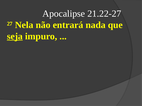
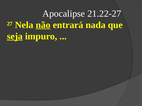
não underline: none -> present (43, 25)
